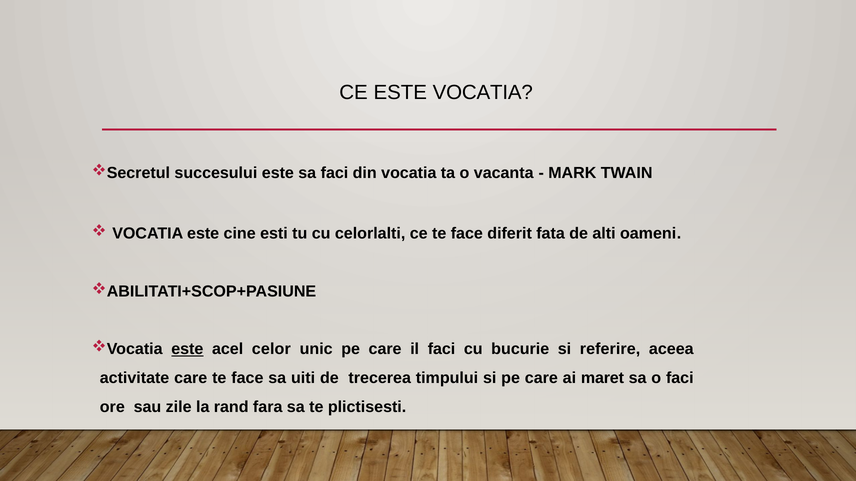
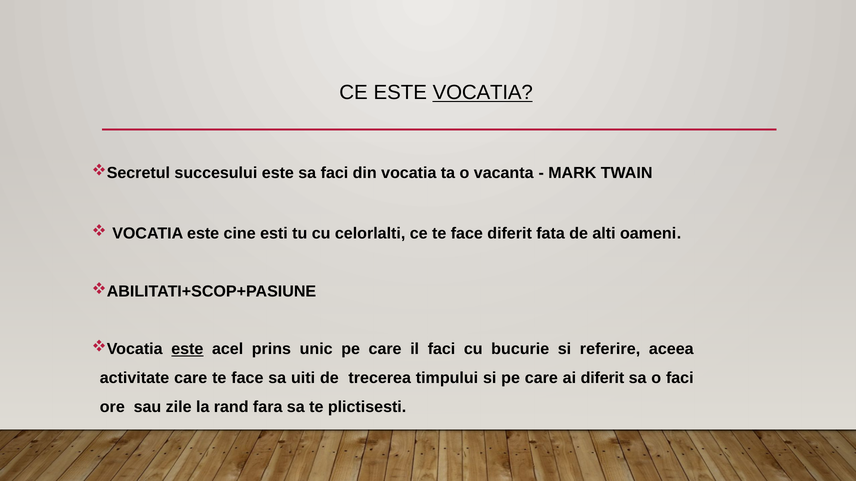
VOCATIA underline: none -> present (483, 93)
celor: celor -> prins (271, 349)
ai maret: maret -> diferit (602, 378)
